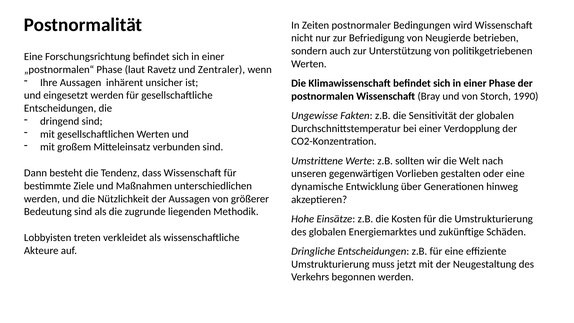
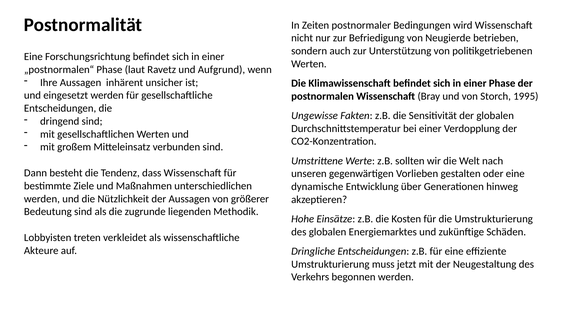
Zentraler: Zentraler -> Aufgrund (221, 70)
1990: 1990 -> 1995 (526, 96)
